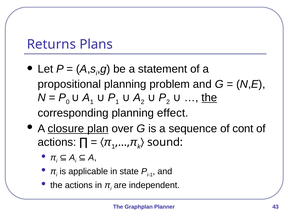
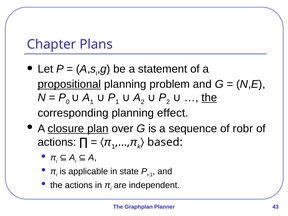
Returns: Returns -> Chapter (52, 44)
propositional underline: none -> present (69, 84)
cont: cont -> robr (243, 129)
sound: sound -> based (165, 142)
